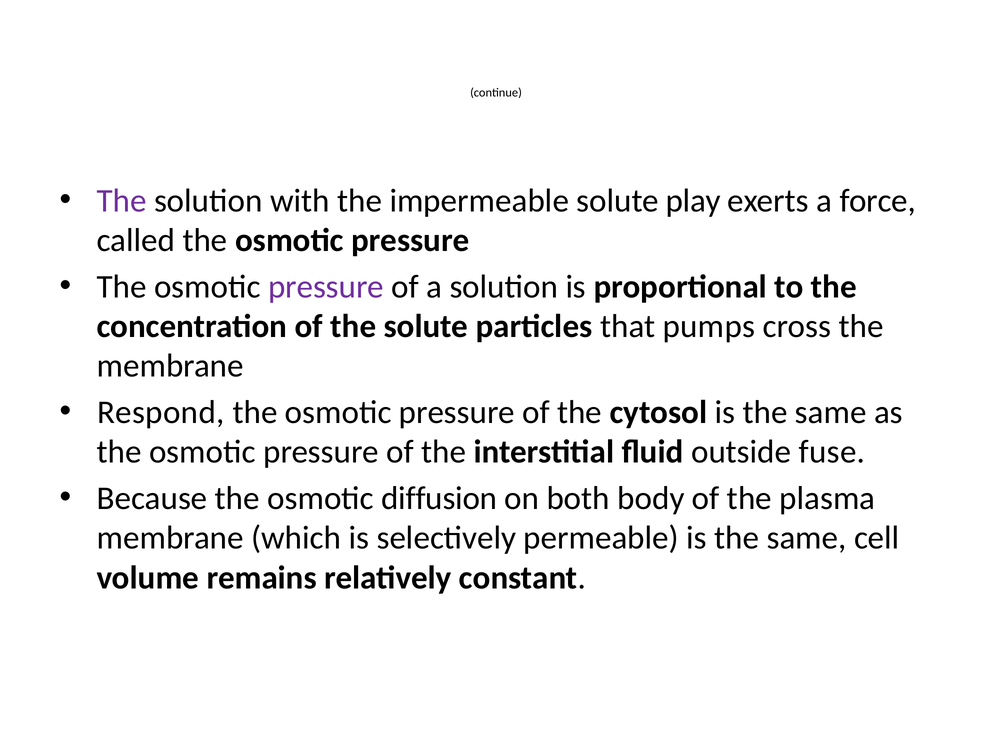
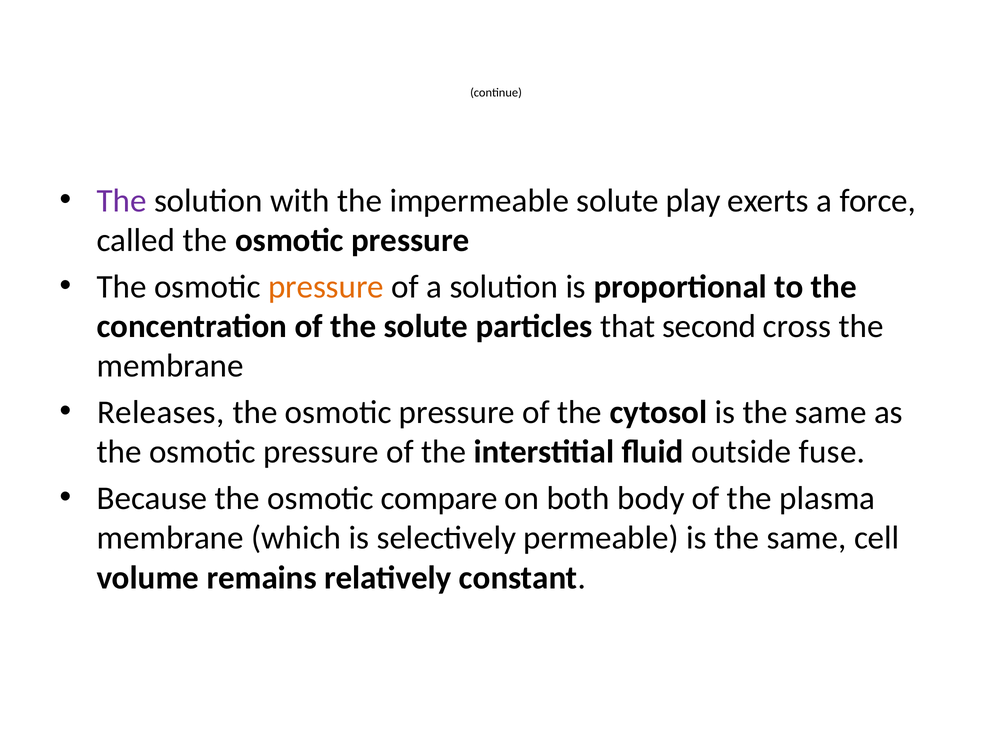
pressure colour: purple -> orange (326, 287)
pumps: pumps -> second (709, 326)
Respond: Respond -> Releases (161, 412)
diffusion: diffusion -> compare (439, 498)
